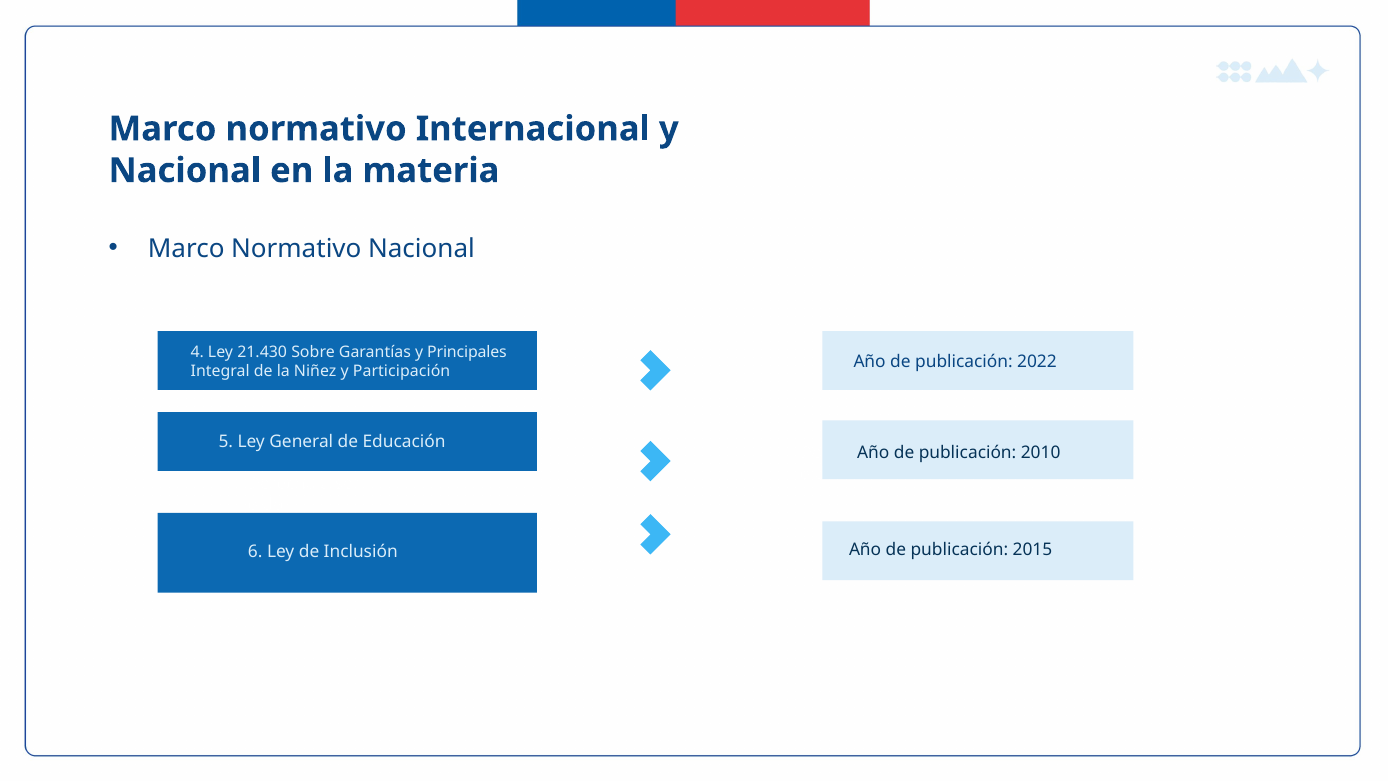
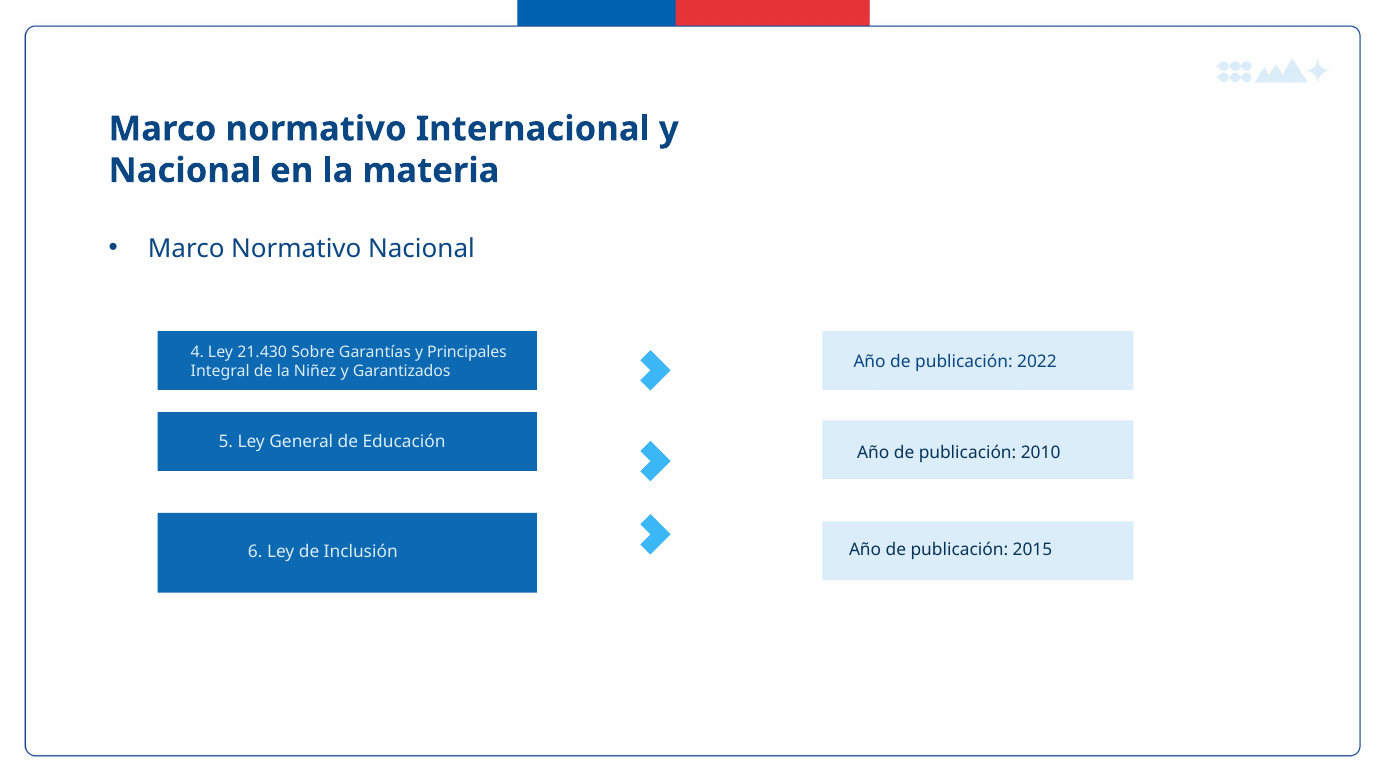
Participación: Participación -> Garantizados (402, 371)
